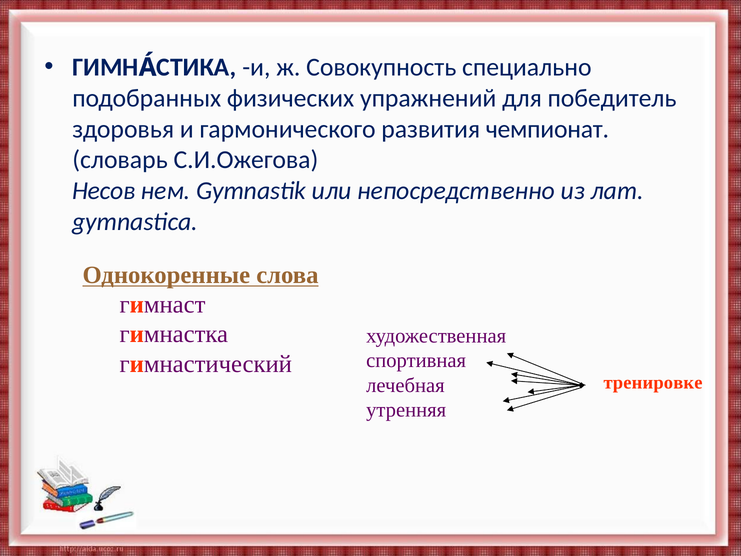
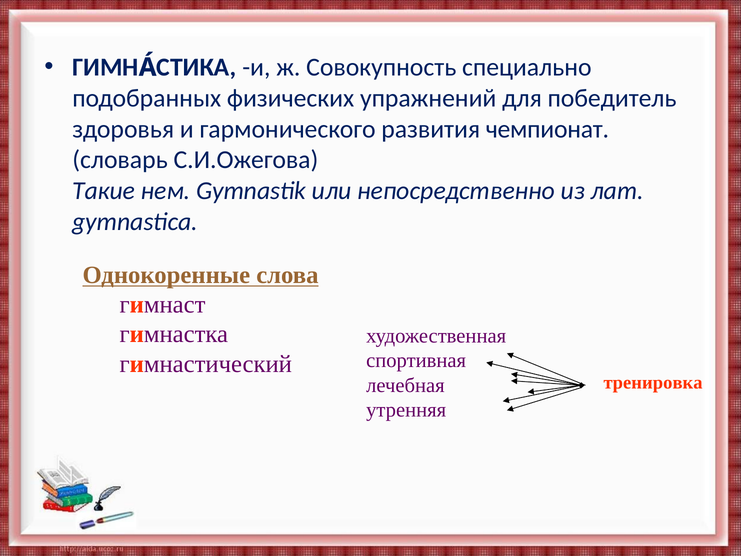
Несов: Несов -> Такие (104, 191)
тренировке: тренировке -> тренировка (653, 382)
